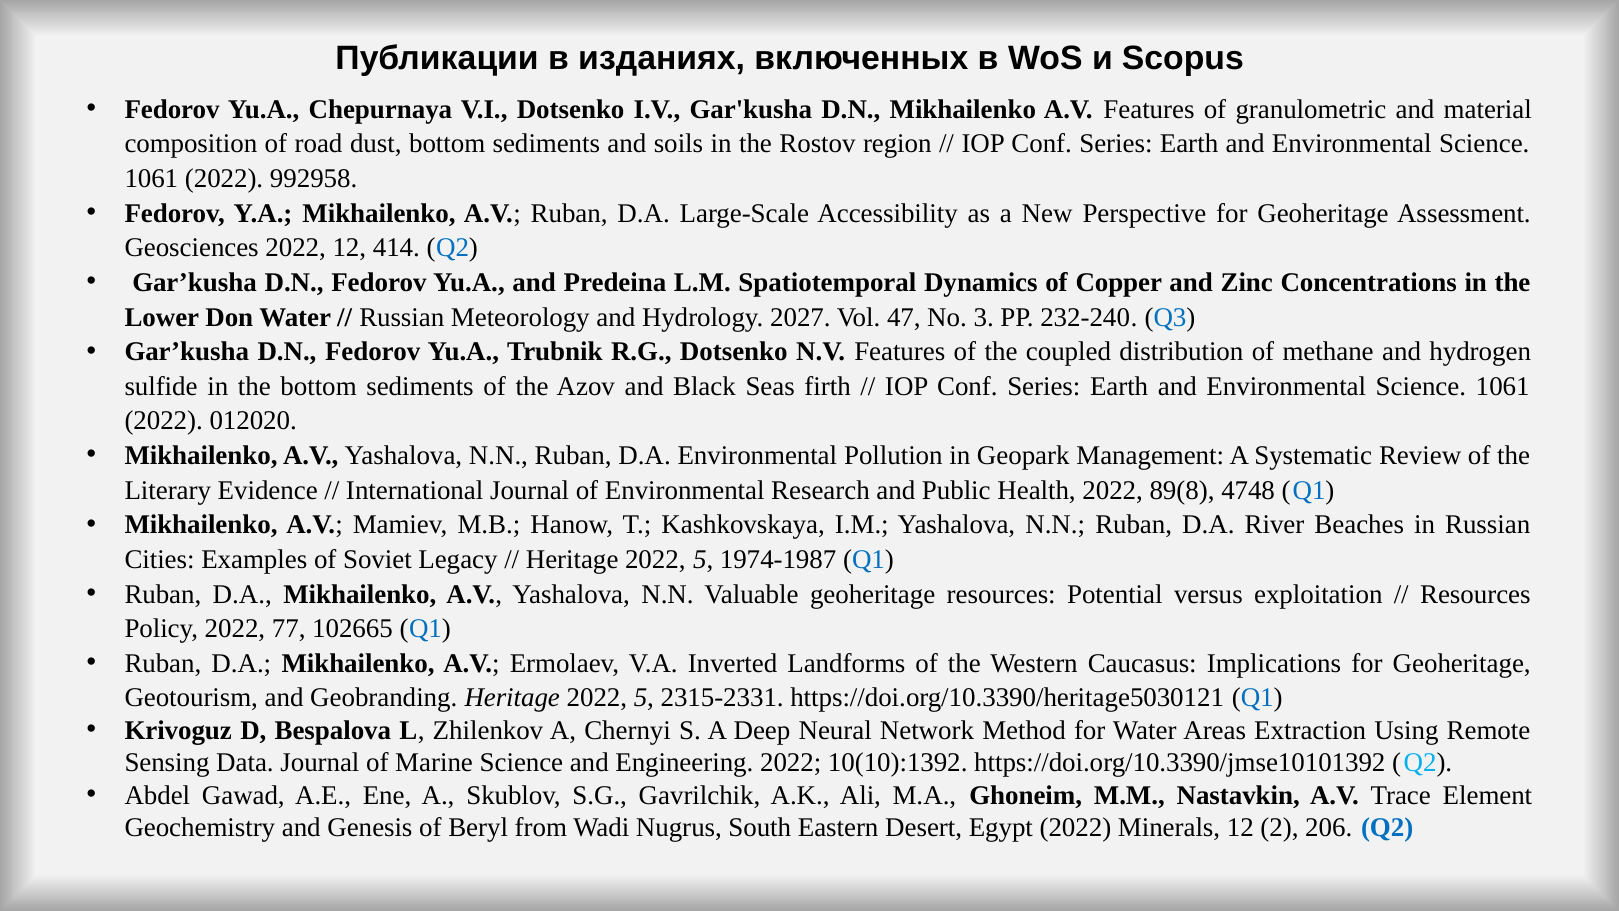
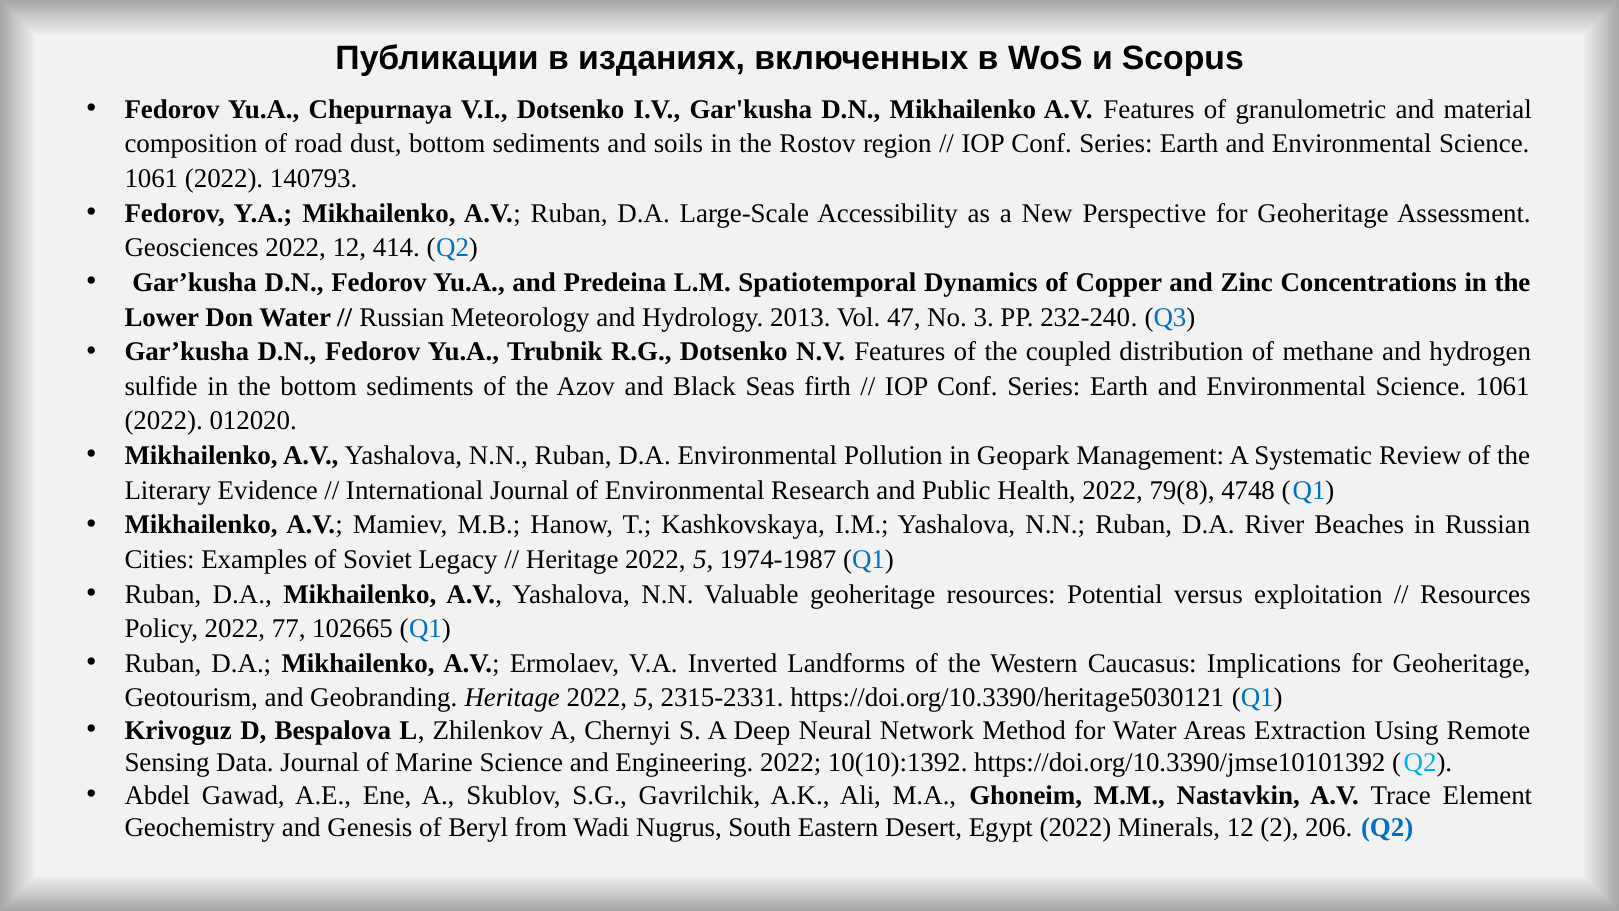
992958: 992958 -> 140793 (314, 179)
2027: 2027 -> 2013 (800, 317)
89(8: 89(8 -> 79(8 (1182, 490)
